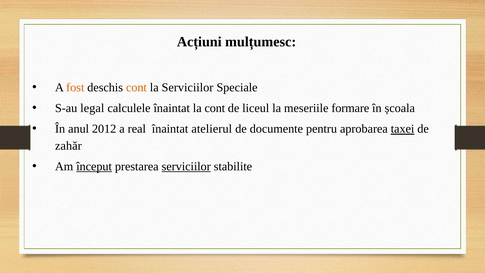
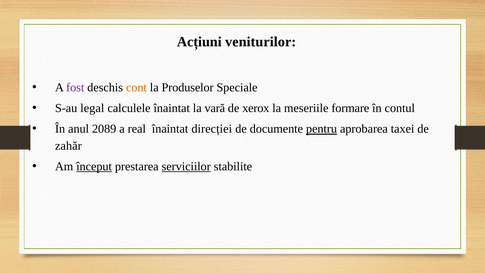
mulțumesc: mulțumesc -> veniturilor (261, 42)
fost colour: orange -> purple (75, 87)
la Serviciilor: Serviciilor -> Produselor (188, 87)
la cont: cont -> vară (215, 108)
liceul: liceul -> xerox (256, 108)
școala: școala -> contul (400, 108)
2012: 2012 -> 2089 (104, 129)
atelierul: atelierul -> direcției (212, 129)
pentru underline: none -> present (322, 129)
taxei underline: present -> none (403, 129)
